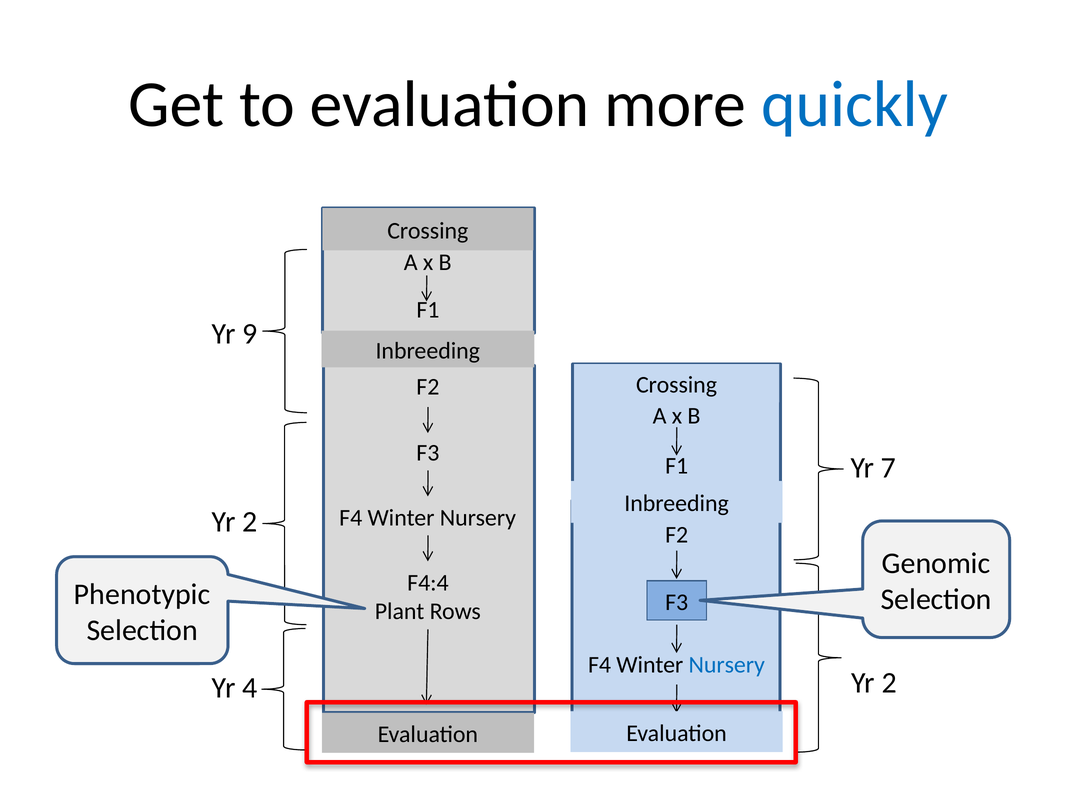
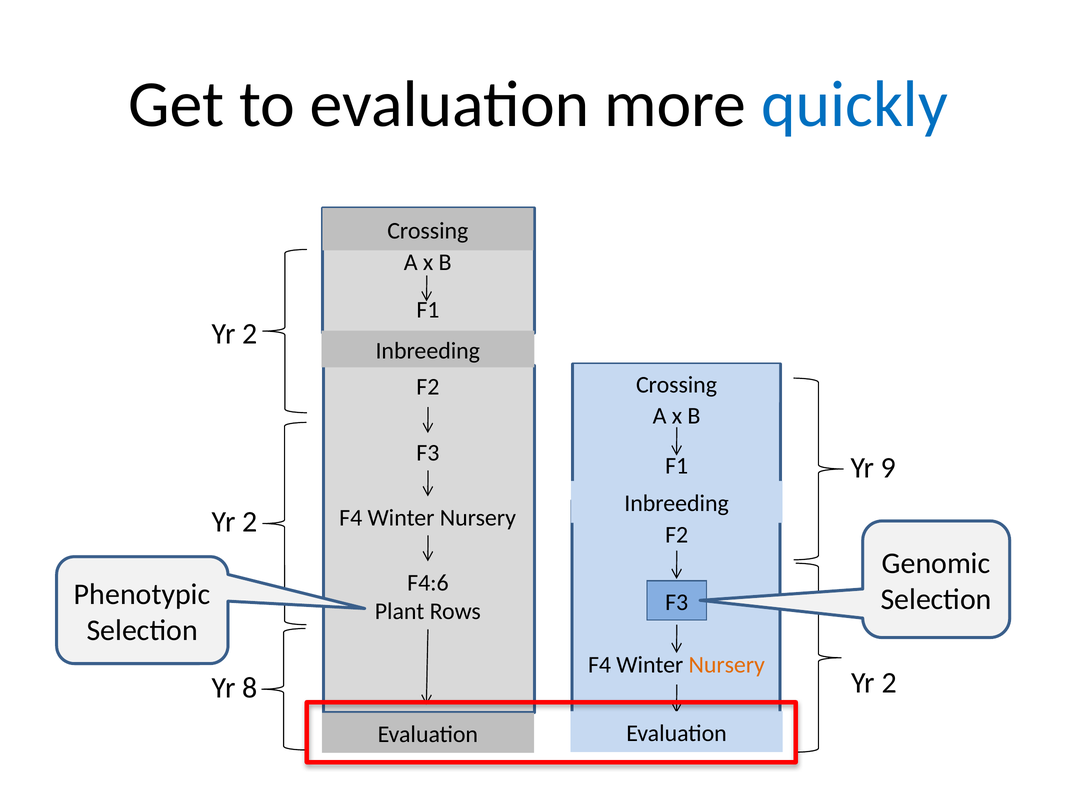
9: 9 -> 2 (250, 334)
7: 7 -> 9 (889, 468)
F4:4: F4:4 -> F4:6 (428, 582)
Nursery colour: blue -> orange (727, 665)
4: 4 -> 8 (250, 688)
